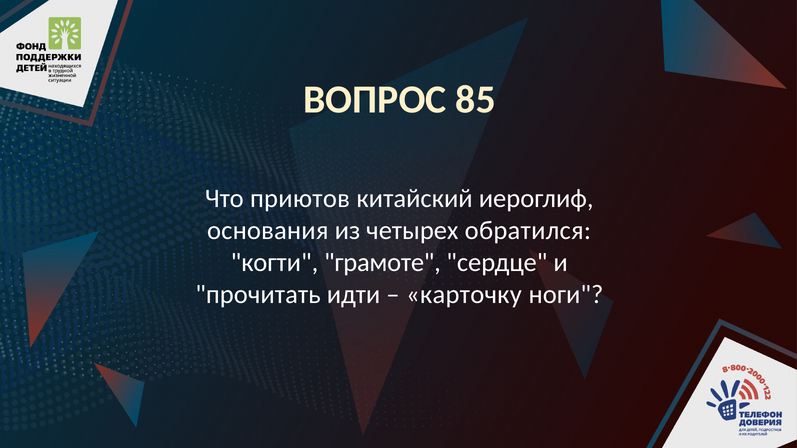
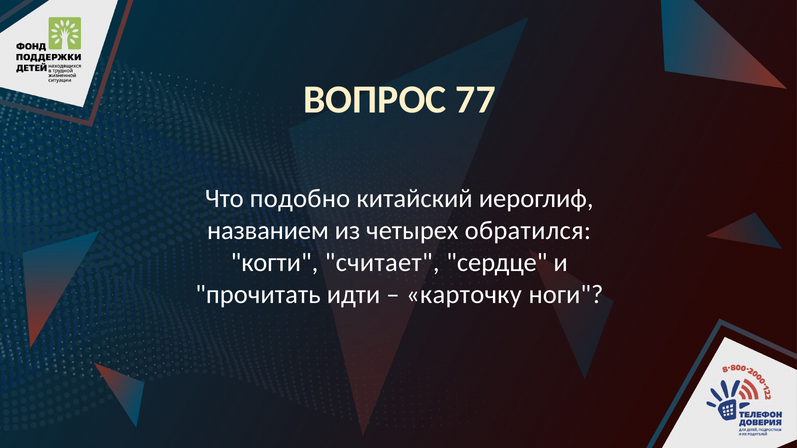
85: 85 -> 77 (476, 100)
приютов: приютов -> подобно (300, 199)
основания: основания -> названием (268, 231)
грамоте: грамоте -> считает (382, 263)
